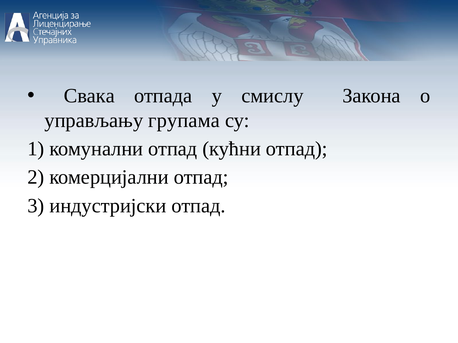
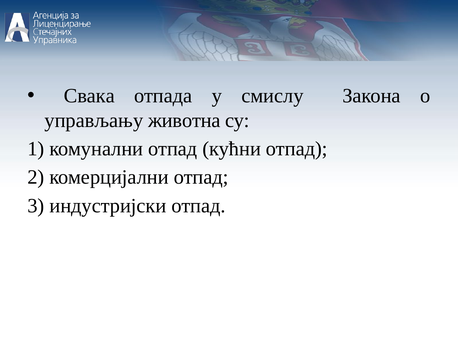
групама: групама -> животна (184, 120)
